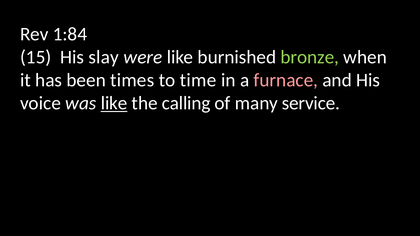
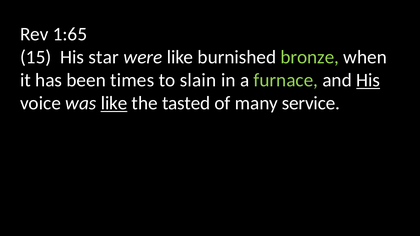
1:84: 1:84 -> 1:65 (70, 34)
slay: slay -> star (104, 57)
time: time -> slain (198, 80)
furnace colour: pink -> light green (286, 80)
His underline: none -> present (368, 80)
calling: calling -> tasted (186, 103)
